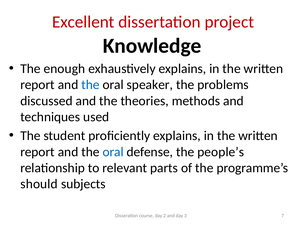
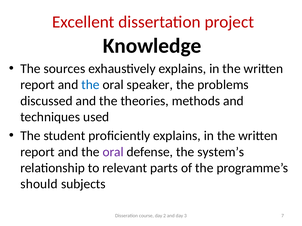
enough: enough -> sources (64, 69)
oral colour: blue -> purple (113, 152)
people’s: people’s -> system’s (221, 152)
